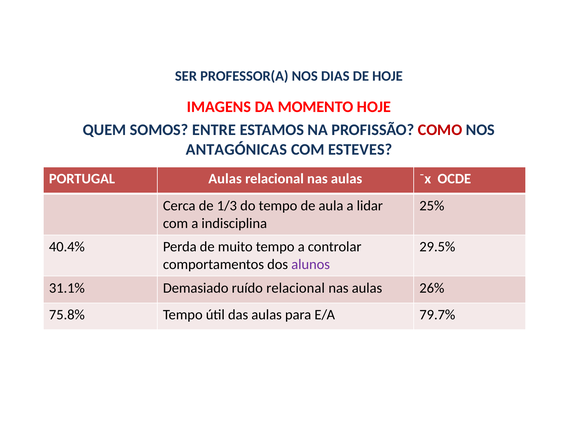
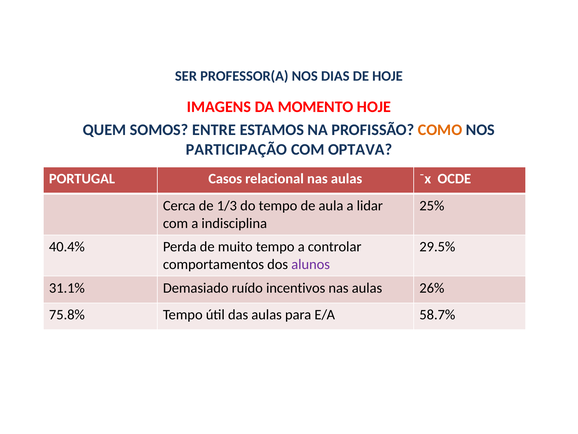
COMO colour: red -> orange (440, 130)
ANTAGÓNICAS: ANTAGÓNICAS -> PARTICIPAÇÃO (236, 149)
ESTEVES: ESTEVES -> OPTAVA (360, 149)
PORTUGAL Aulas: Aulas -> Casos (225, 179)
ruído relacional: relacional -> incentivos (296, 288)
79.7%: 79.7% -> 58.7% (437, 314)
